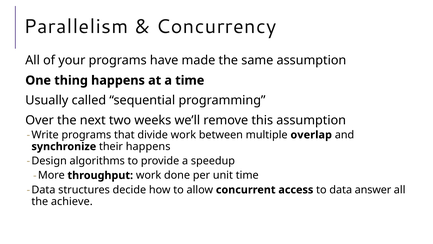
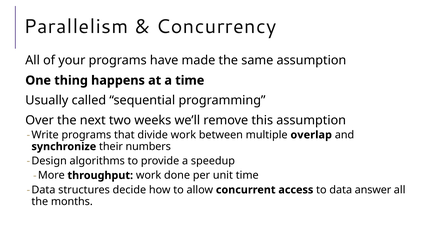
their happens: happens -> numbers (148, 146)
achieve: achieve -> months (72, 201)
